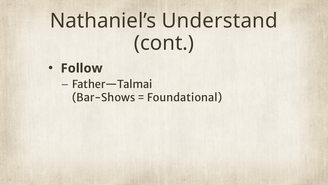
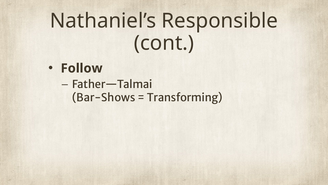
Understand: Understand -> Responsible (220, 21)
Foundational: Foundational -> Transforming (185, 98)
